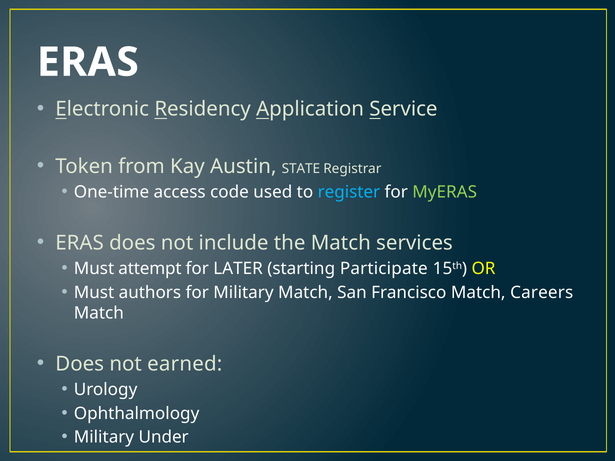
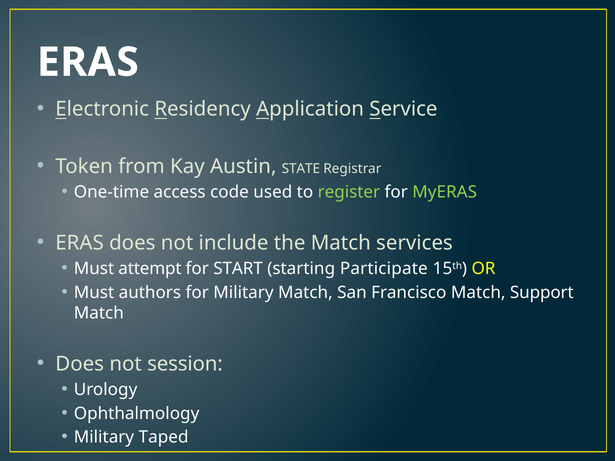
register colour: light blue -> light green (349, 192)
LATER: LATER -> START (238, 269)
Careers: Careers -> Support (542, 293)
earned: earned -> session (185, 364)
Under: Under -> Taped (164, 438)
